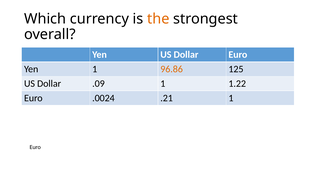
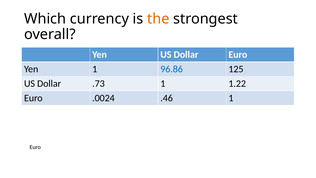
96.86 colour: orange -> blue (172, 69)
.09: .09 -> .73 (98, 84)
.21: .21 -> .46 (167, 98)
